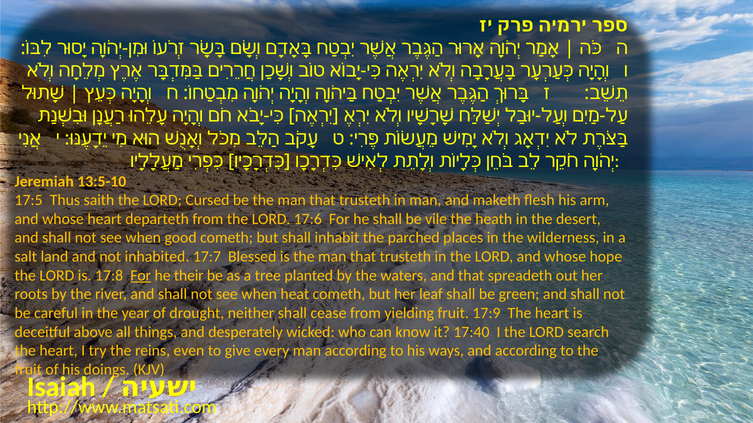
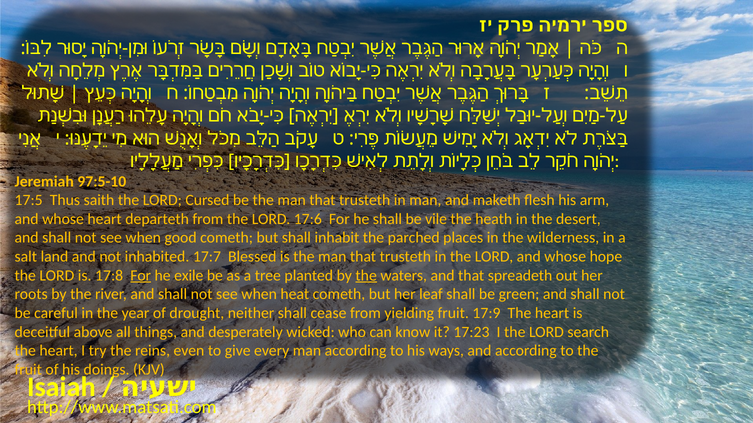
13:5-10: 13:5-10 -> 97:5-10 (102, 182)
their: their -> exile (189, 276)
the underline: none -> present (366, 276)
17:40: 17:40 -> 17:23 (471, 332)
